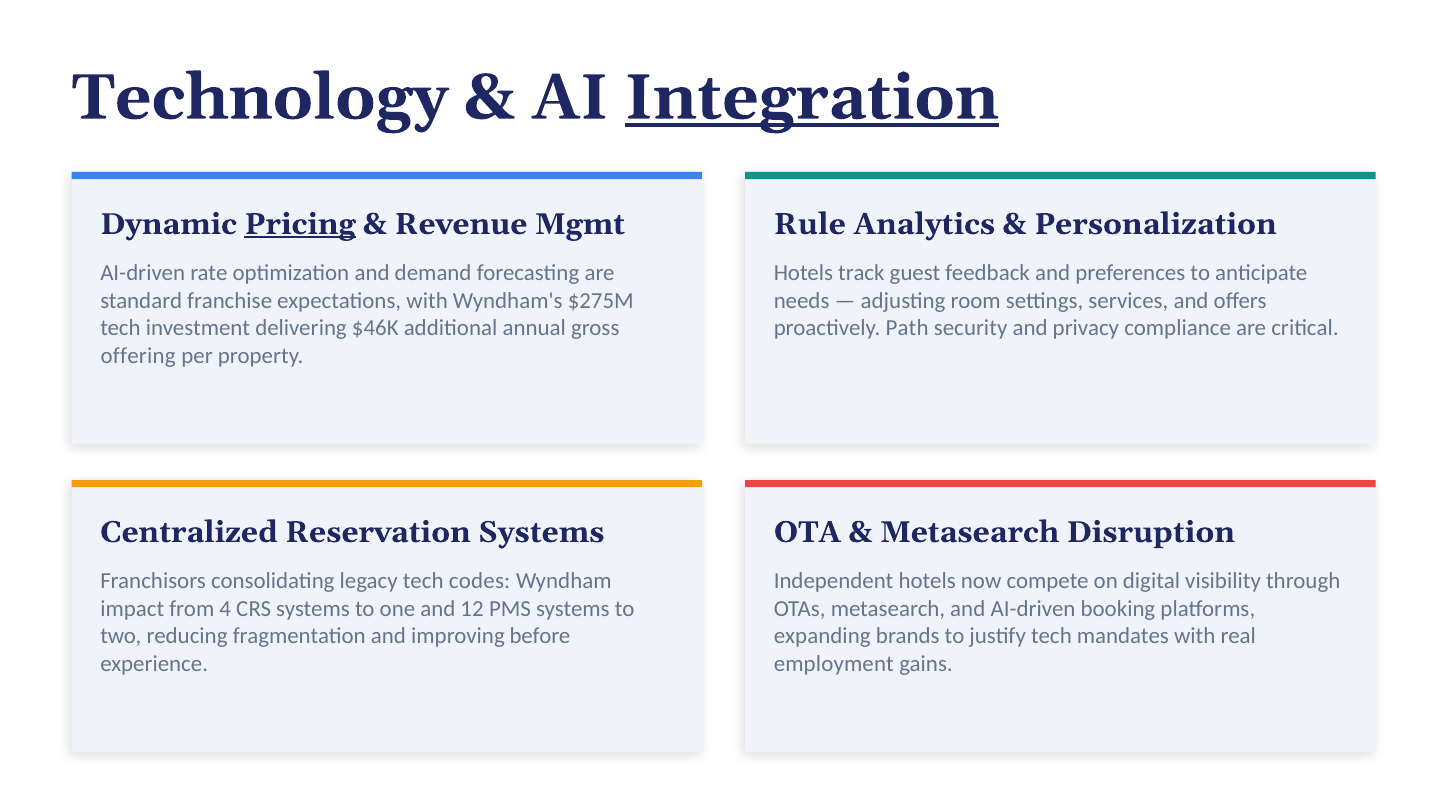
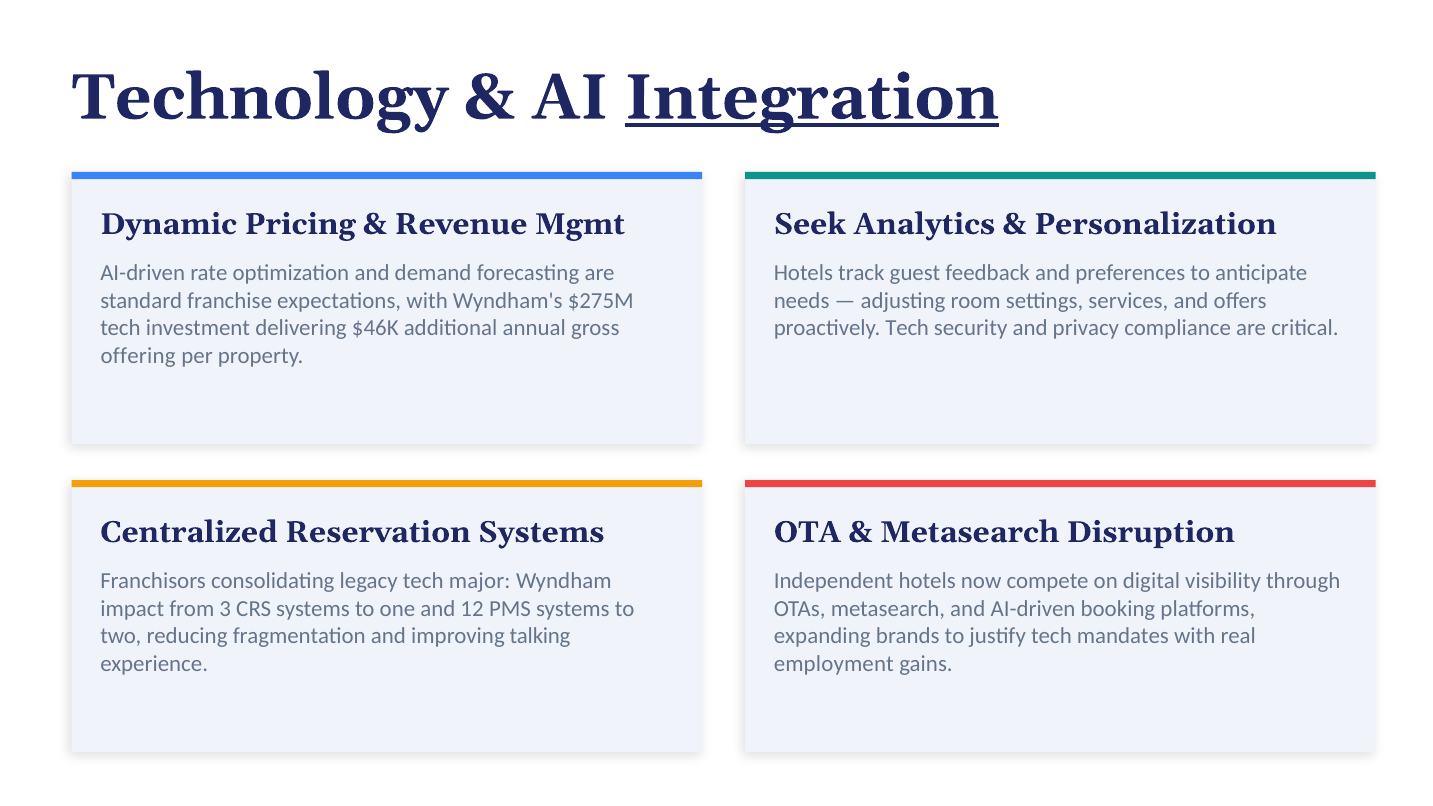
Pricing underline: present -> none (300, 224)
Rule: Rule -> Seek (810, 224)
proactively Path: Path -> Tech (907, 328)
codes: codes -> major (480, 581)
4: 4 -> 3 (225, 609)
before: before -> talking (540, 636)
